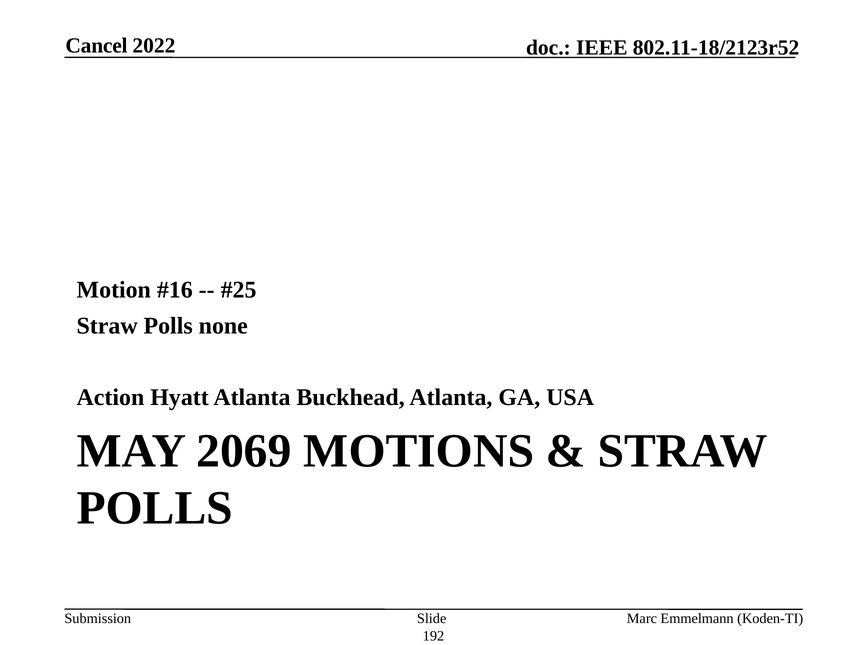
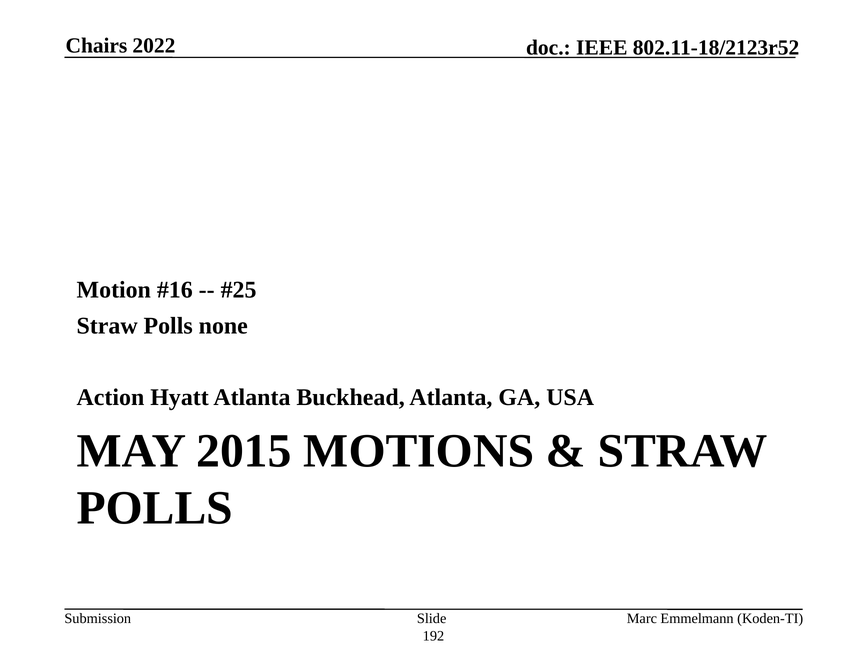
Cancel: Cancel -> Chairs (96, 46)
2069: 2069 -> 2015 (244, 451)
